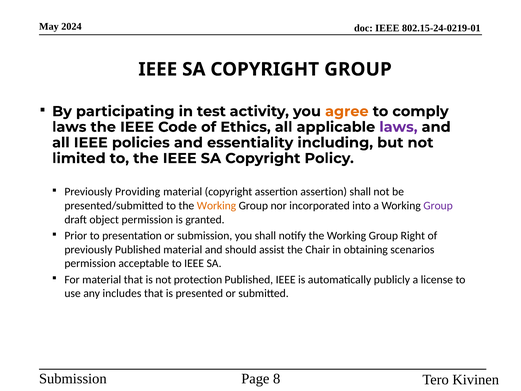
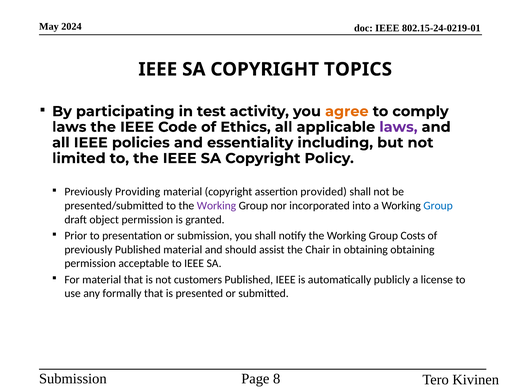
COPYRIGHT GROUP: GROUP -> TOPICS (358, 69)
assertion assertion: assertion -> provided (324, 192)
Working colour: orange -> purple (216, 206)
Group colour: purple -> blue (438, 206)
Right: Right -> Costs (413, 236)
obtaining scenarios: scenarios -> obtaining (412, 249)
protection: protection -> customers (198, 279)
includes: includes -> formally (122, 293)
